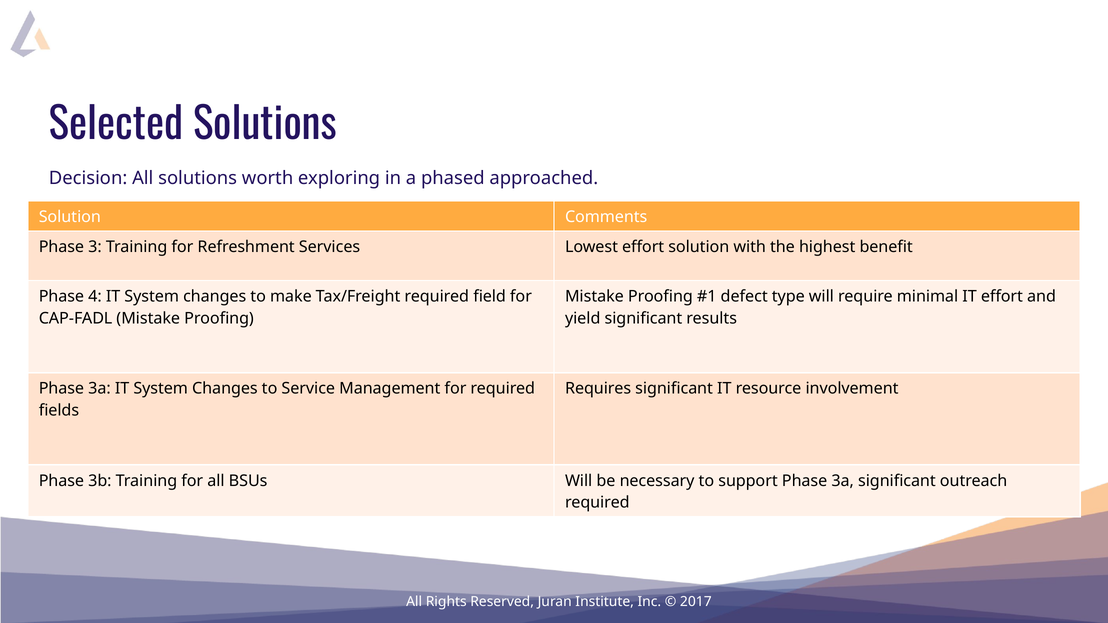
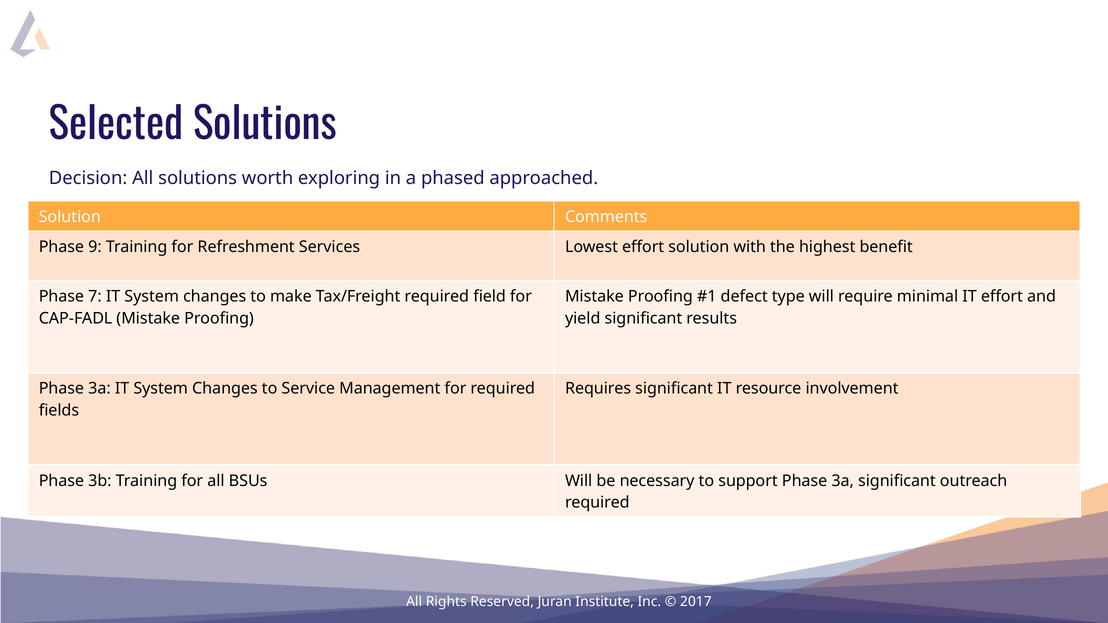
3: 3 -> 9 (95, 247)
4: 4 -> 7 (95, 297)
